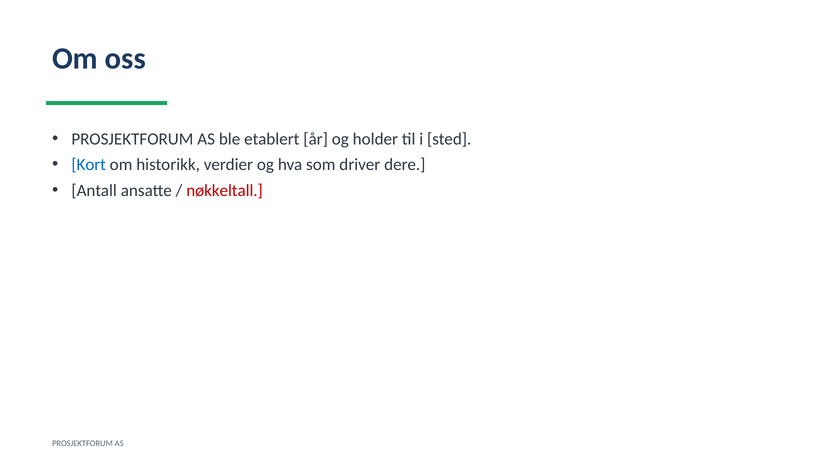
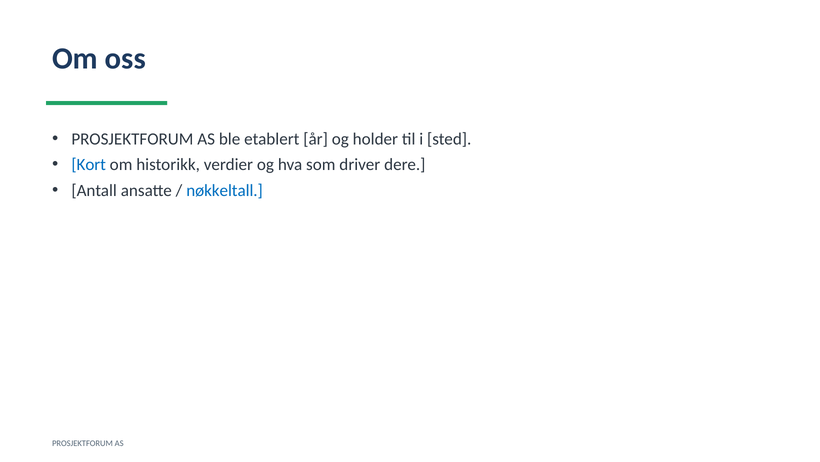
nøkkeltall colour: red -> blue (225, 190)
